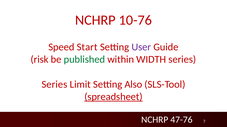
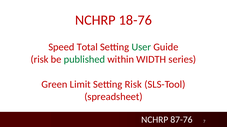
10-76: 10-76 -> 18-76 (135, 20)
Start: Start -> Total (87, 47)
User colour: purple -> green (141, 47)
Series: Series -> Green (54, 85)
Setting Also: Also -> Risk (133, 85)
spreadsheet underline: present -> none (113, 97)
47-76: 47-76 -> 87-76 (181, 120)
